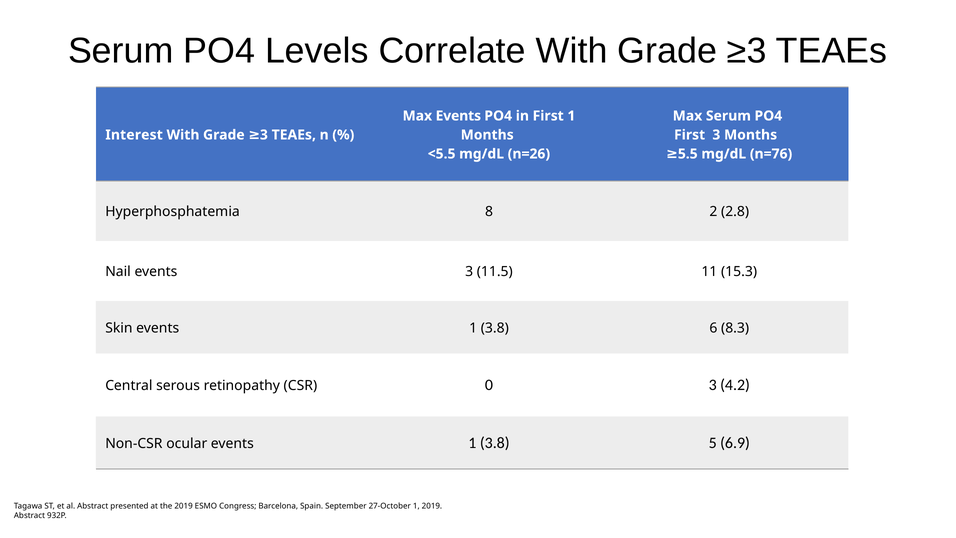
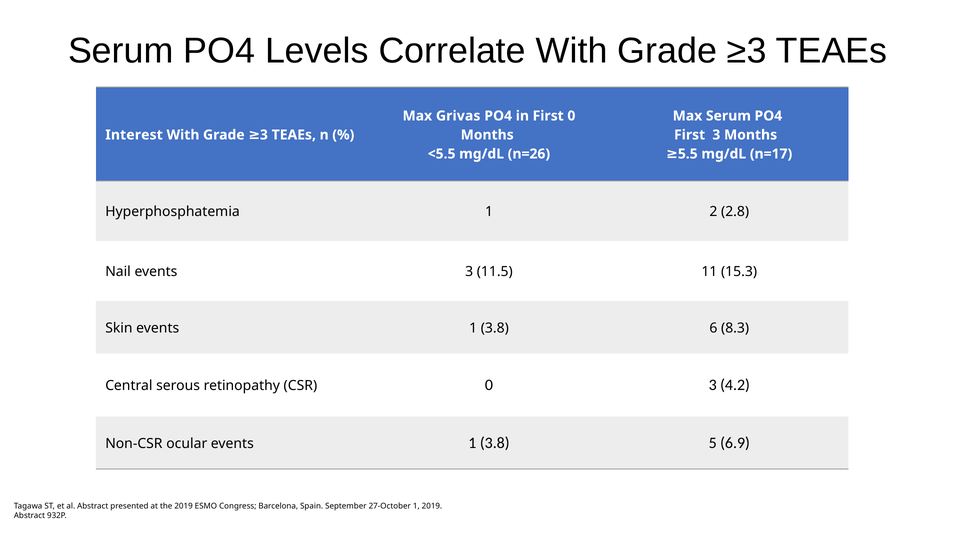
Max Events: Events -> Grivas (458, 116)
First 1: 1 -> 0 (571, 116)
n=76: n=76 -> n=17 (771, 154)
Hyperphosphatemia 8: 8 -> 1 (489, 212)
